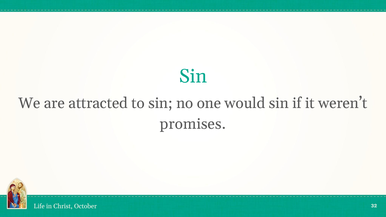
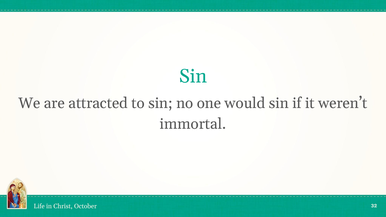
promises: promises -> immortal (193, 124)
